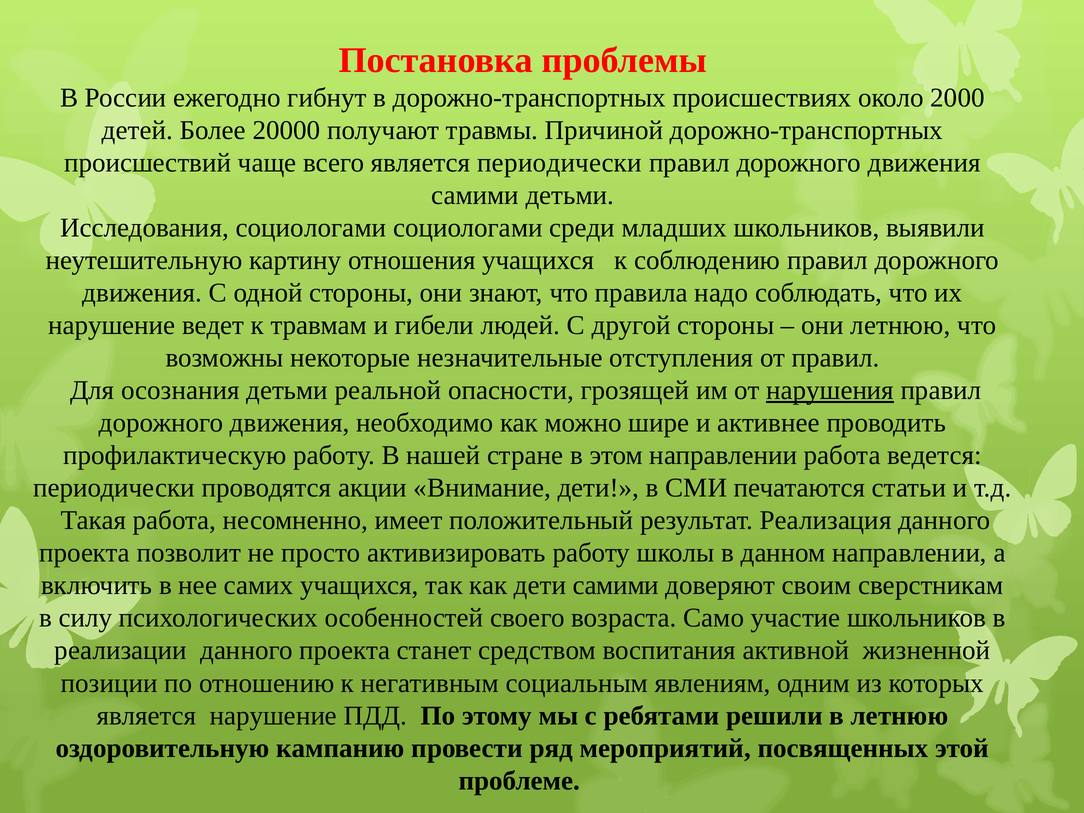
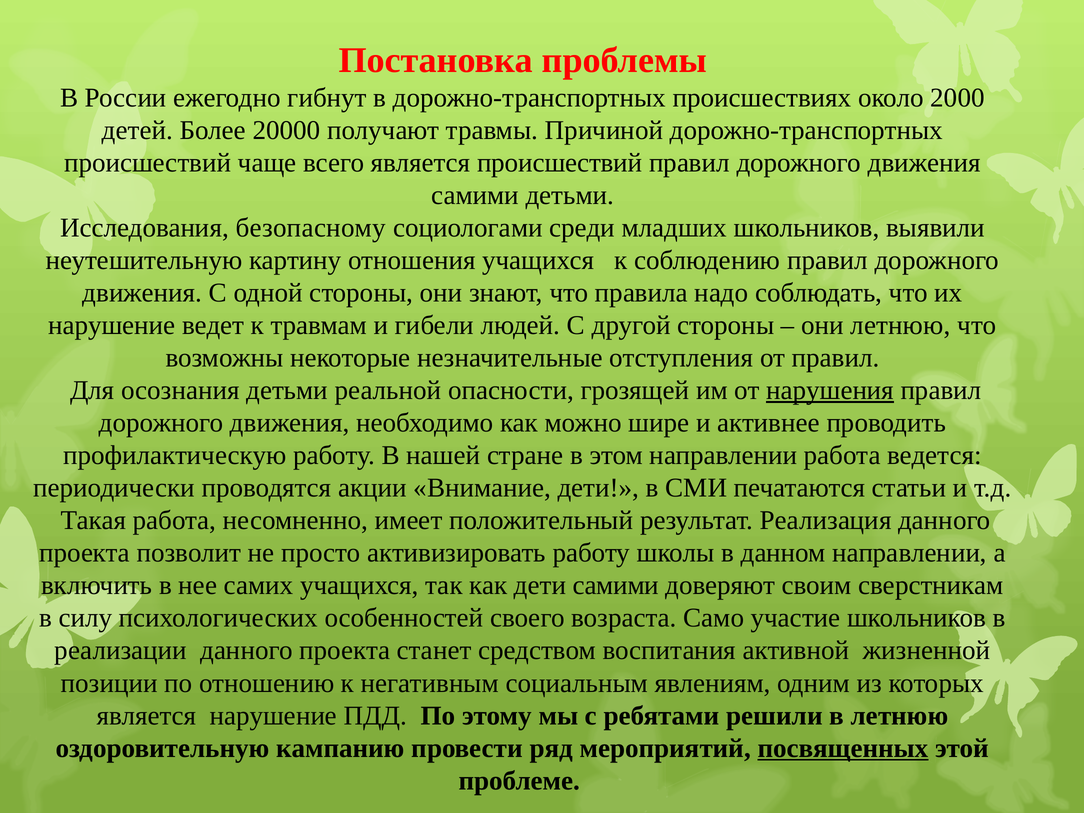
является периодически: периодически -> происшествий (560, 163)
Исследования социологами: социологами -> безопасному (311, 228)
посвященных underline: none -> present (843, 748)
